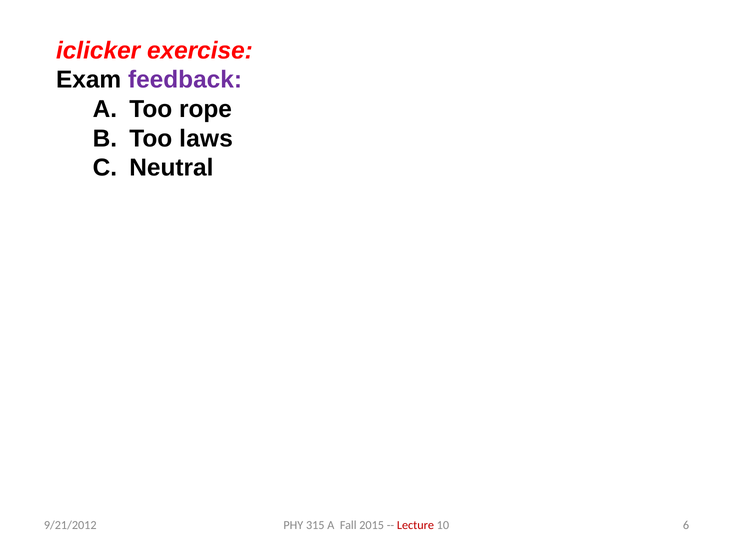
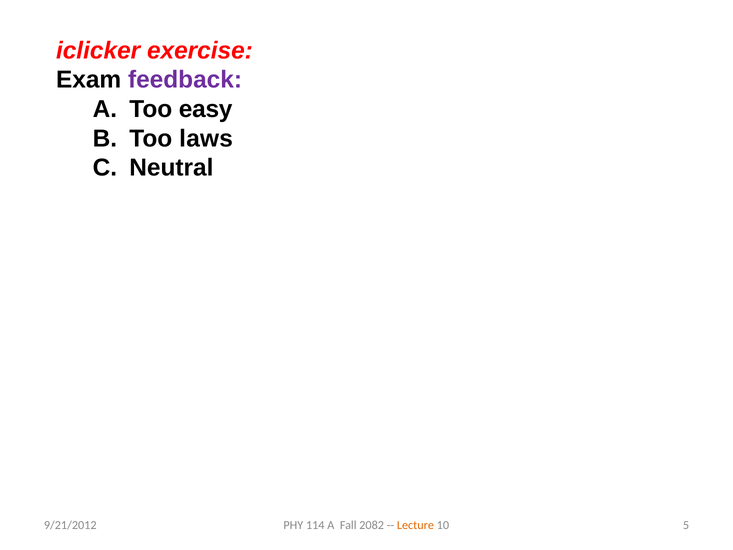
rope: rope -> easy (206, 109)
315: 315 -> 114 (315, 525)
2015: 2015 -> 2082 (372, 525)
Lecture colour: red -> orange (415, 525)
6: 6 -> 5 (686, 525)
